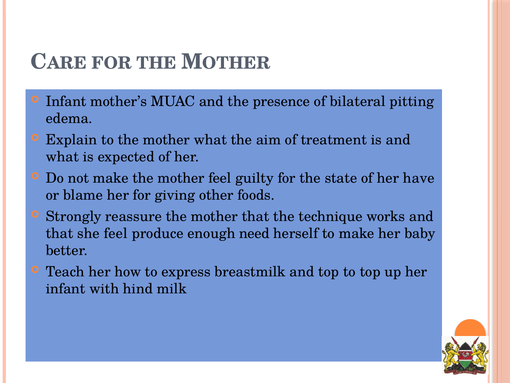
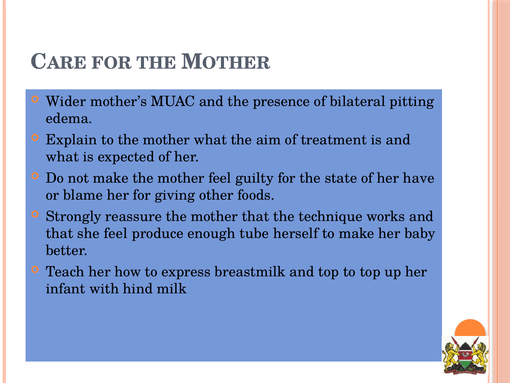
Infant: Infant -> Wider (66, 101)
need: need -> tube (254, 233)
